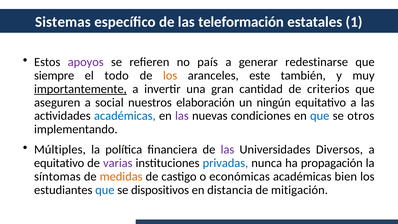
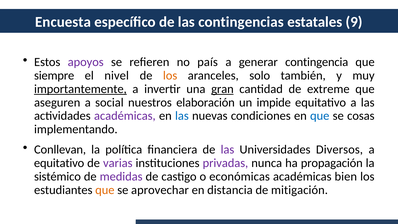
Sistemas: Sistemas -> Encuesta (63, 22)
teleformación: teleformación -> contingencias (241, 22)
1: 1 -> 9 (354, 22)
redestinarse: redestinarse -> contingencia (317, 62)
todo: todo -> nivel (117, 75)
este: este -> solo (260, 75)
gran underline: none -> present (222, 89)
criterios: criterios -> extreme (328, 89)
ningún: ningún -> impide (274, 102)
académicas colour: blue -> purple (125, 116)
las colour: purple -> blue (182, 116)
otros: otros -> cosas (361, 116)
Múltiples: Múltiples -> Conllevan (60, 150)
privadas colour: blue -> purple (225, 163)
síntomas: síntomas -> sistémico (57, 176)
medidas colour: orange -> purple (121, 176)
que colour: blue -> orange (105, 190)
dispositivos: dispositivos -> aprovechar (160, 190)
